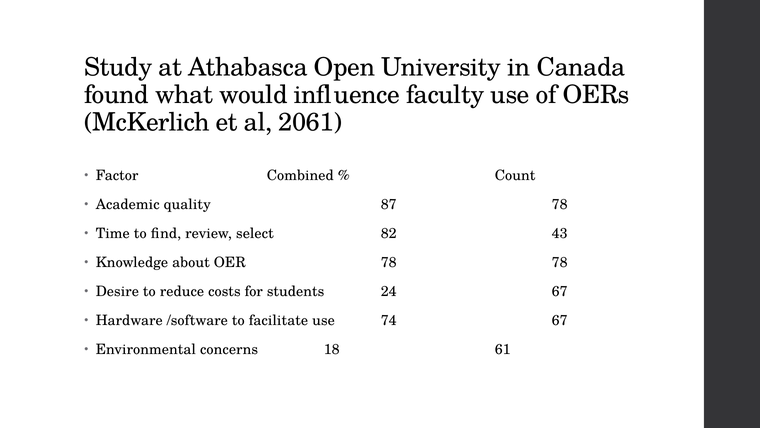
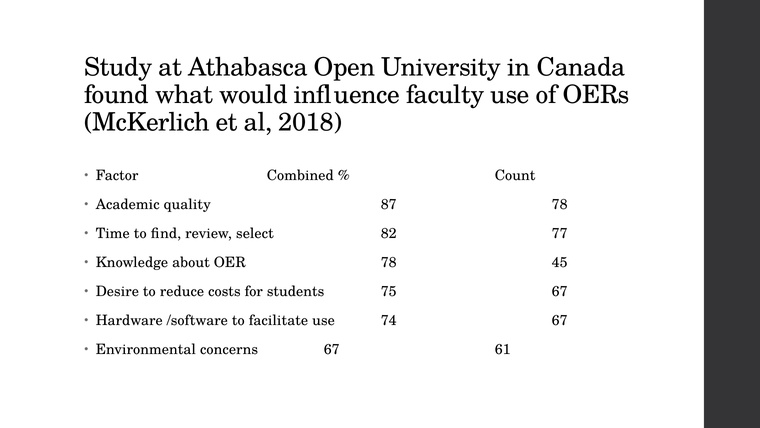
2061: 2061 -> 2018 (310, 122)
43: 43 -> 77 (560, 233)
78 78: 78 -> 45 (560, 262)
24: 24 -> 75 (389, 291)
concerns 18: 18 -> 67 (332, 349)
